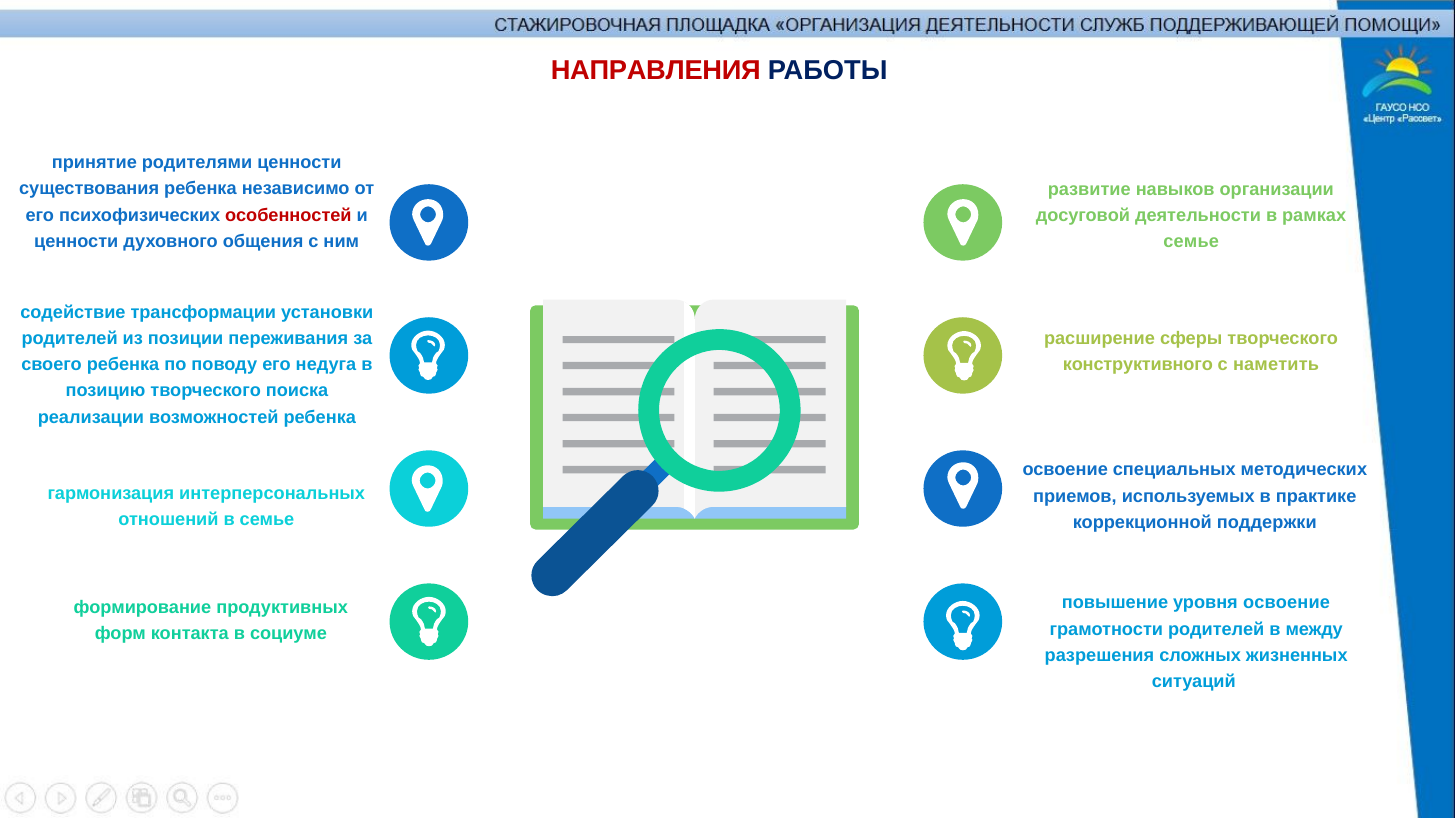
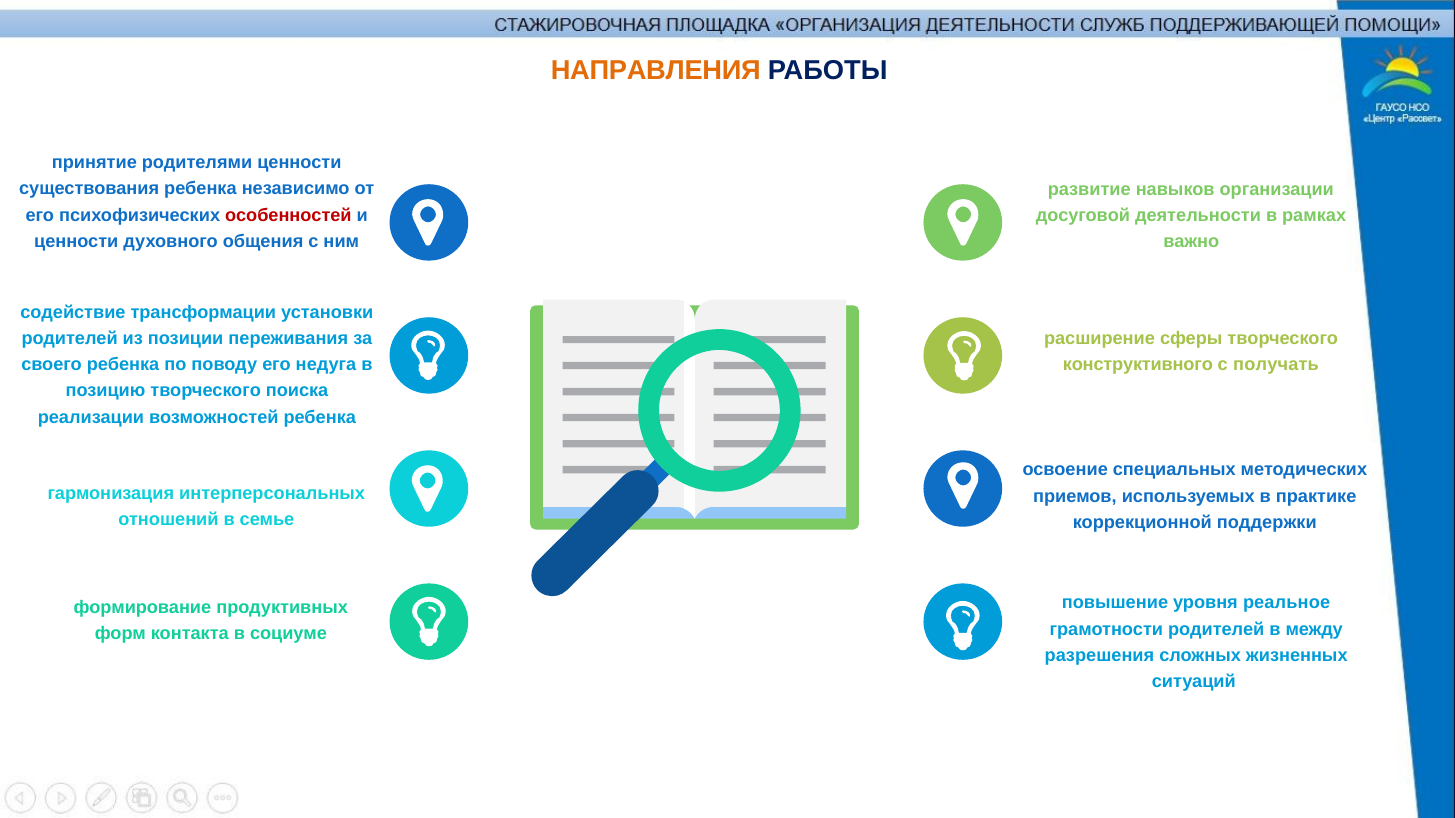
НАПРАВЛЕНИЯ colour: red -> orange (656, 70)
семье: семье -> важно (1191, 242)
наметить: наметить -> получать (1276, 365)
уровня освоение: освоение -> реальное (1287, 603)
